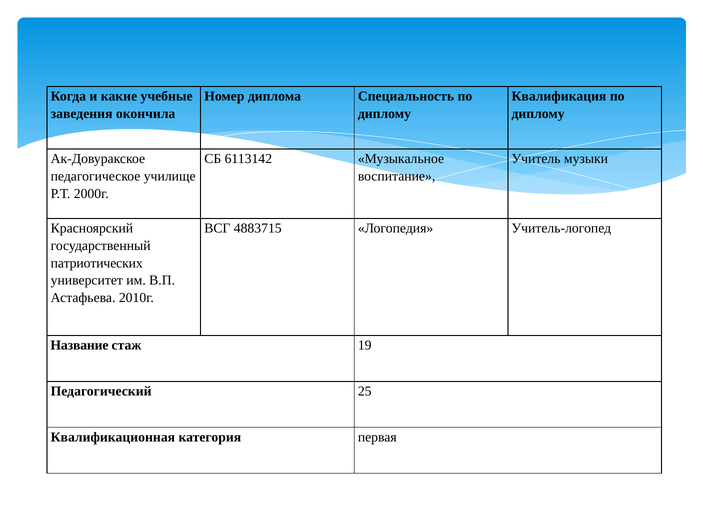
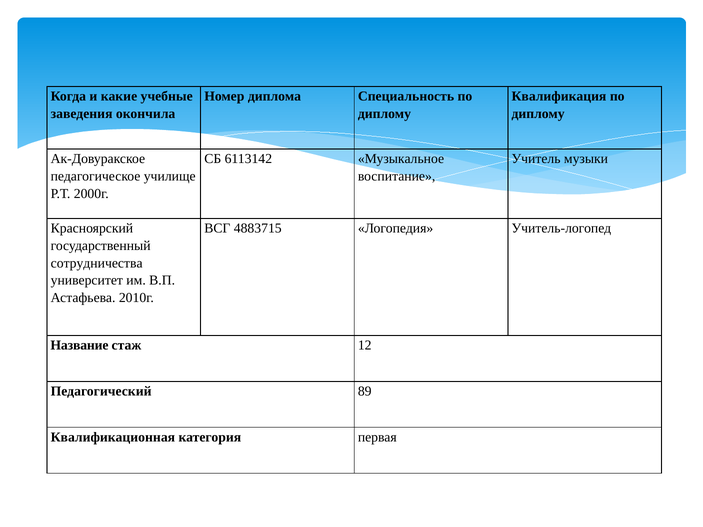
патриотических: патриотических -> сотрудничества (97, 263)
19: 19 -> 12 (365, 346)
25: 25 -> 89 (365, 391)
